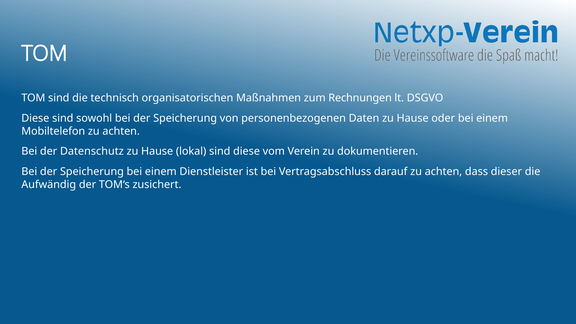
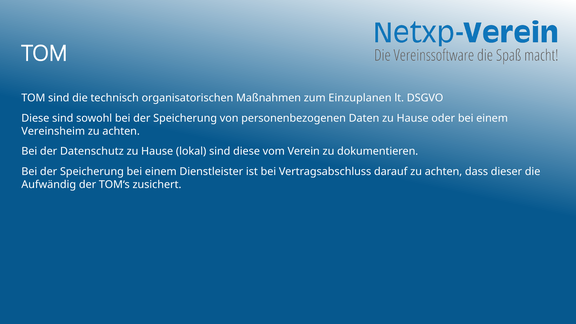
Rechnungen: Rechnungen -> Einzuplanen (360, 98)
Mobiltelefon: Mobiltelefon -> Vereinsheim (53, 131)
